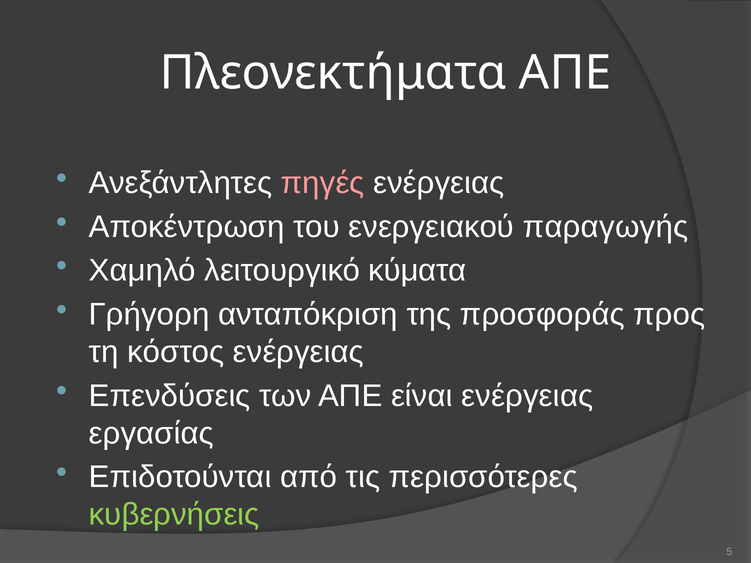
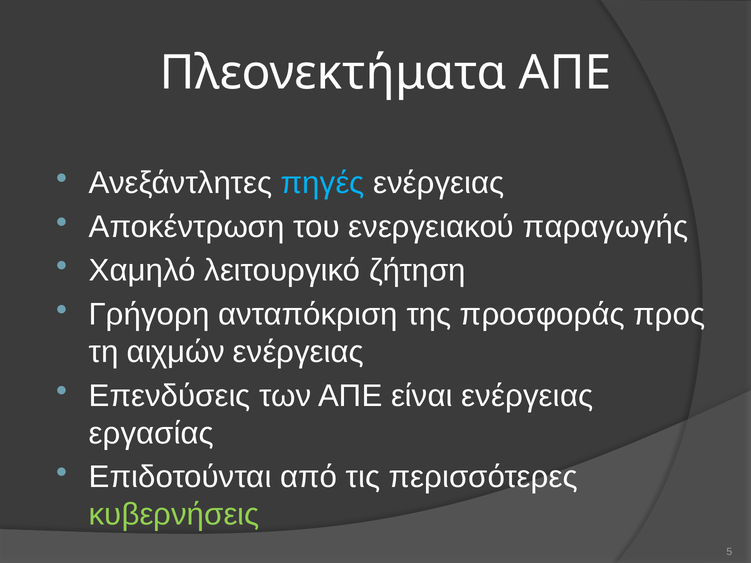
πηγές colour: pink -> light blue (323, 183)
κύματα: κύματα -> ζήτηση (417, 271)
κόστος: κόστος -> αιχμών (176, 352)
